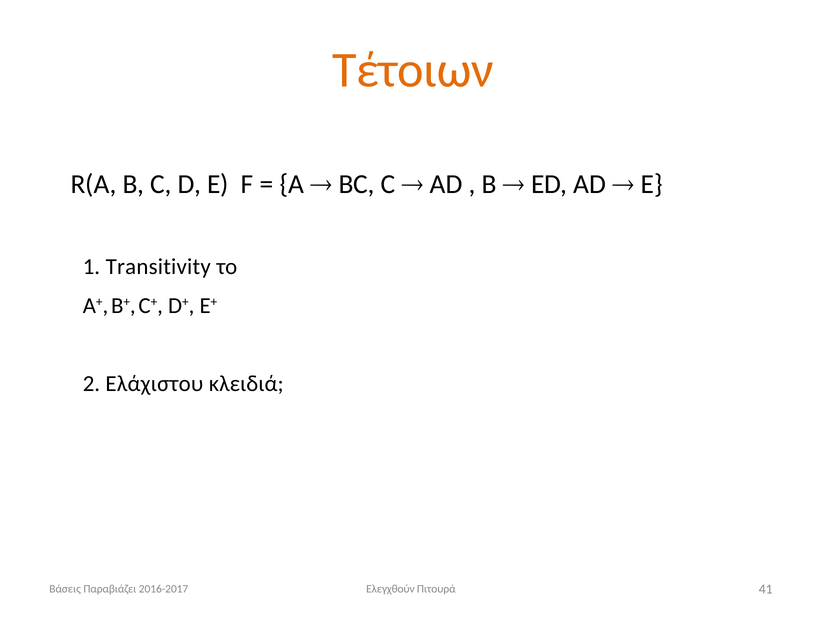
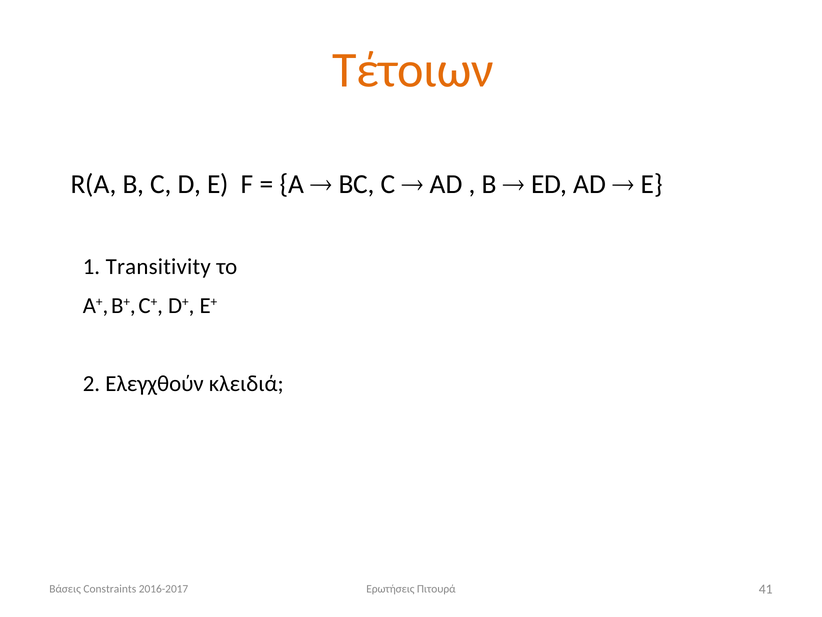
Ελάχιστου: Ελάχιστου -> Ελεγχθούν (154, 383)
Παραβιάζει: Παραβιάζει -> Constraints (110, 589)
Ελεγχθούν: Ελεγχθούν -> Ερωτήσεις (390, 589)
